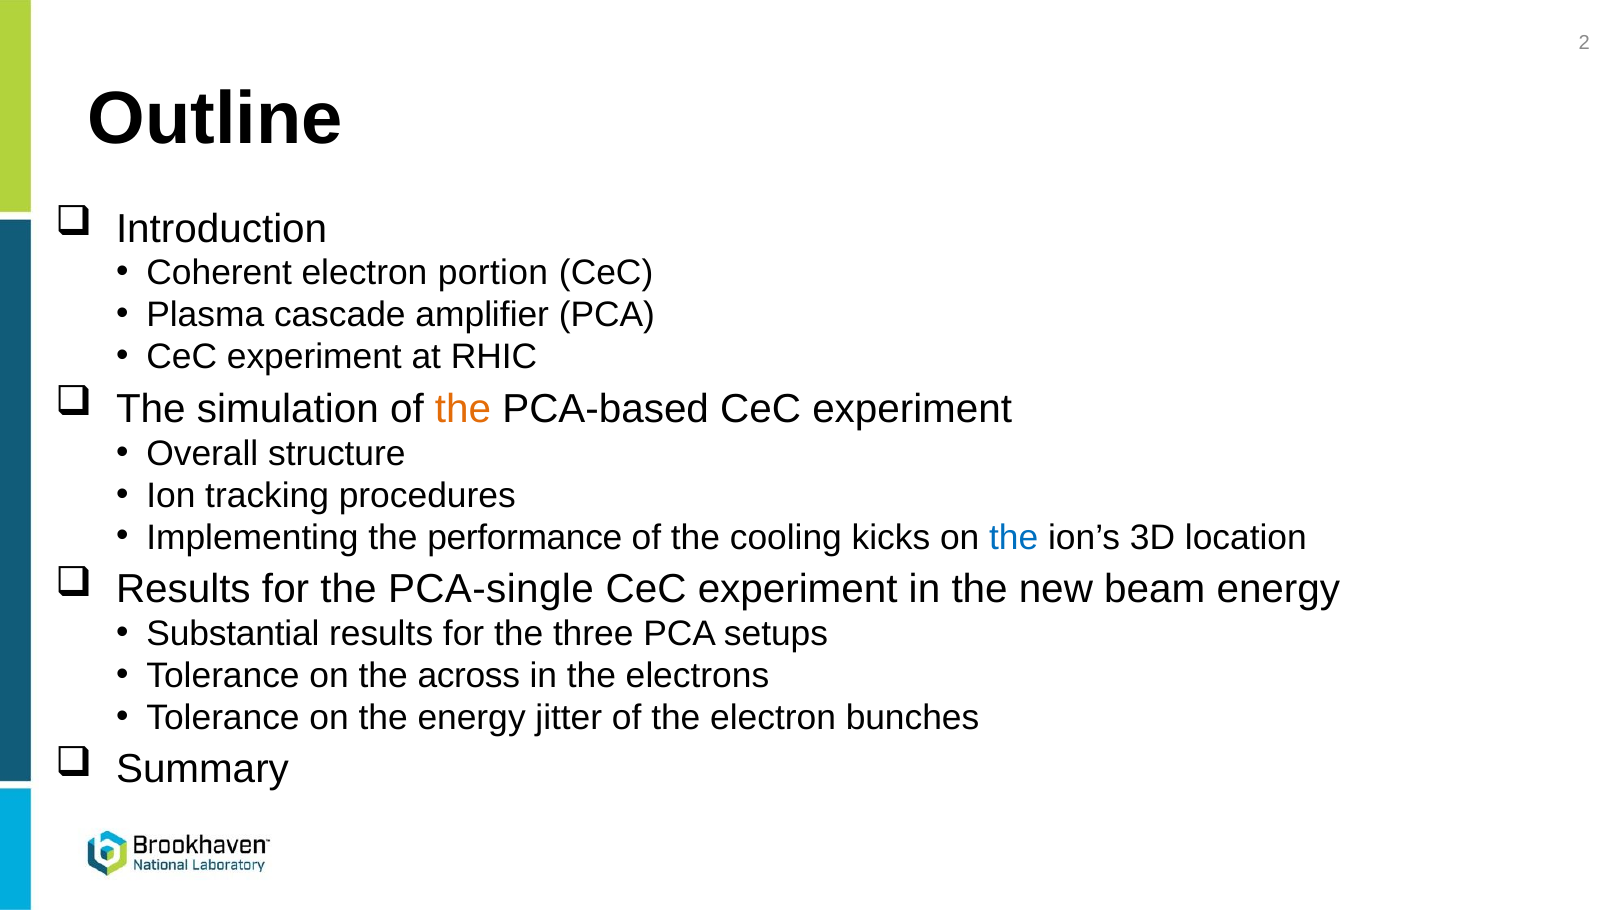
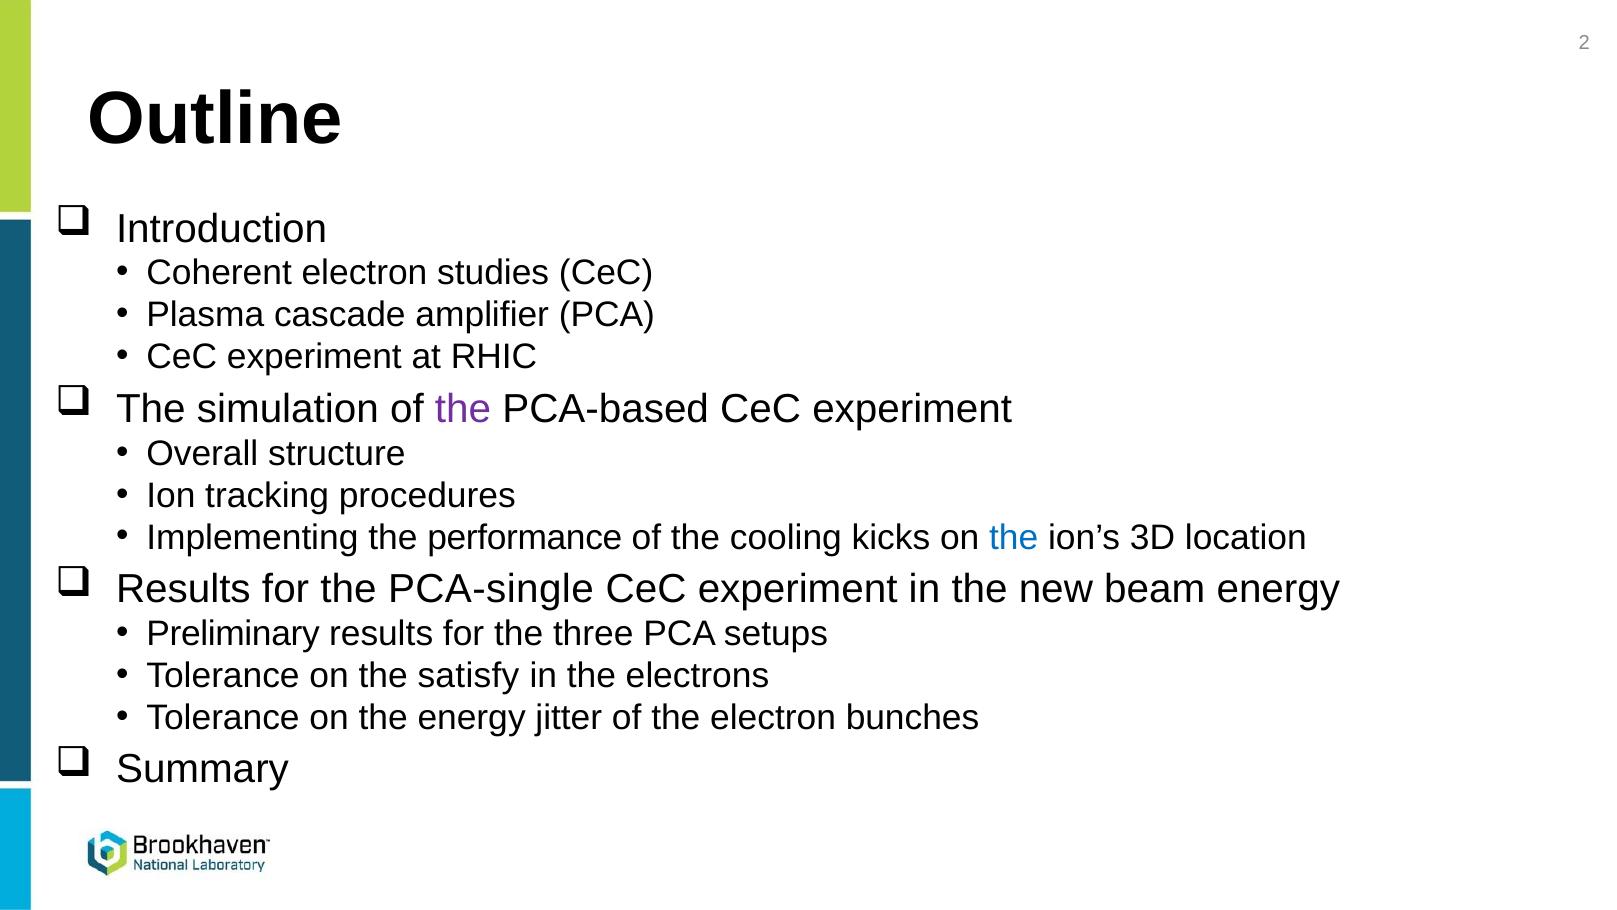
portion: portion -> studies (493, 273)
the colour: orange -> purple (463, 409)
Substantial: Substantial -> Preliminary (233, 634)
across: across -> satisfy (468, 675)
